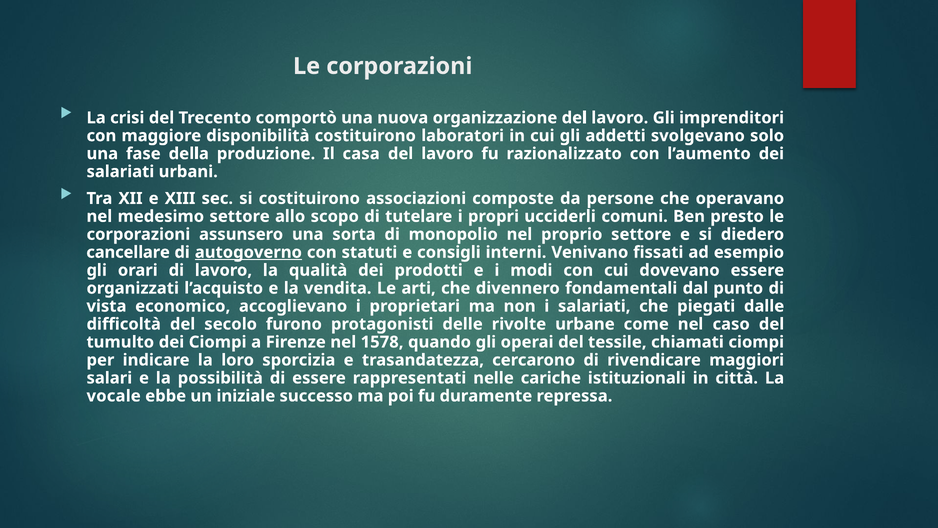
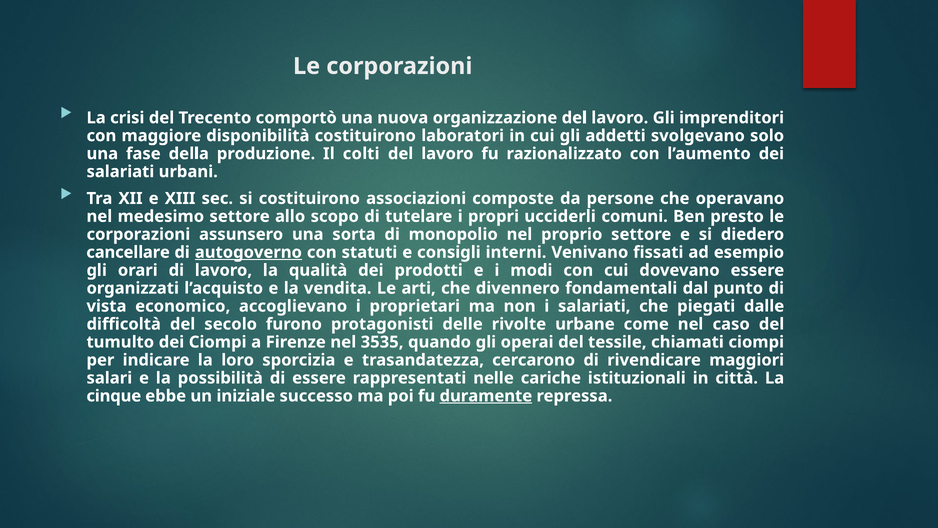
casa: casa -> colti (361, 154)
1578: 1578 -> 3535 (382, 342)
vocale: vocale -> cinque (114, 396)
duramente underline: none -> present (486, 396)
